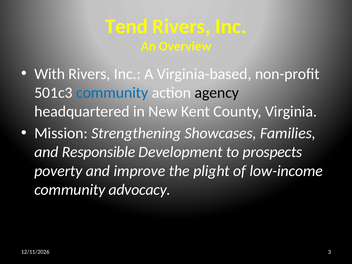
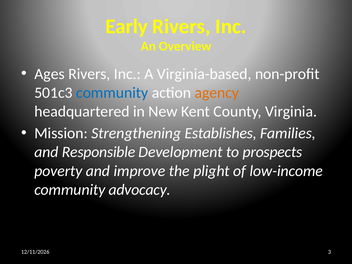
Tend: Tend -> Early (127, 26)
With: With -> Ages (50, 74)
agency colour: black -> orange (217, 93)
Showcases: Showcases -> Establishes (221, 133)
